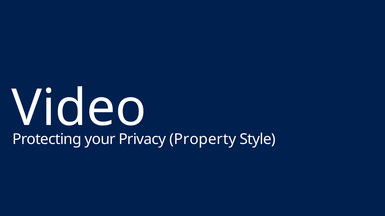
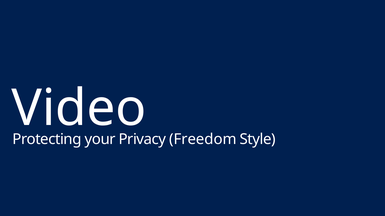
Property: Property -> Freedom (203, 140)
